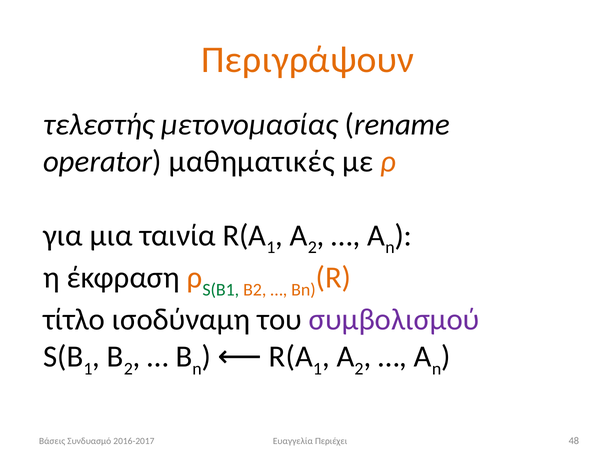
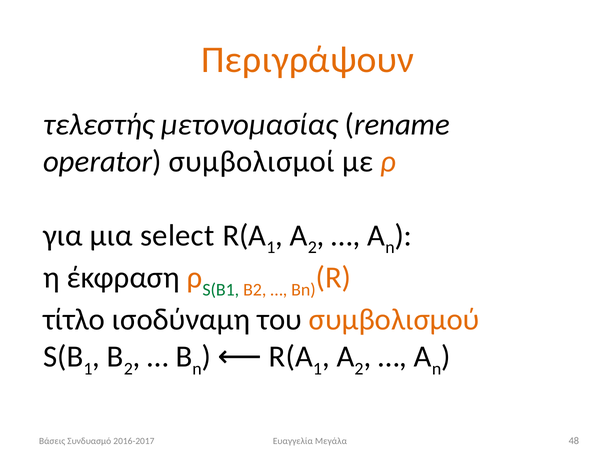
μαθηματικές: μαθηματικές -> συμβολισμοί (252, 162)
ταινία: ταινία -> select (177, 236)
συμβολισμού colour: purple -> orange (394, 320)
Περιέχει: Περιέχει -> Μεγάλα (331, 441)
